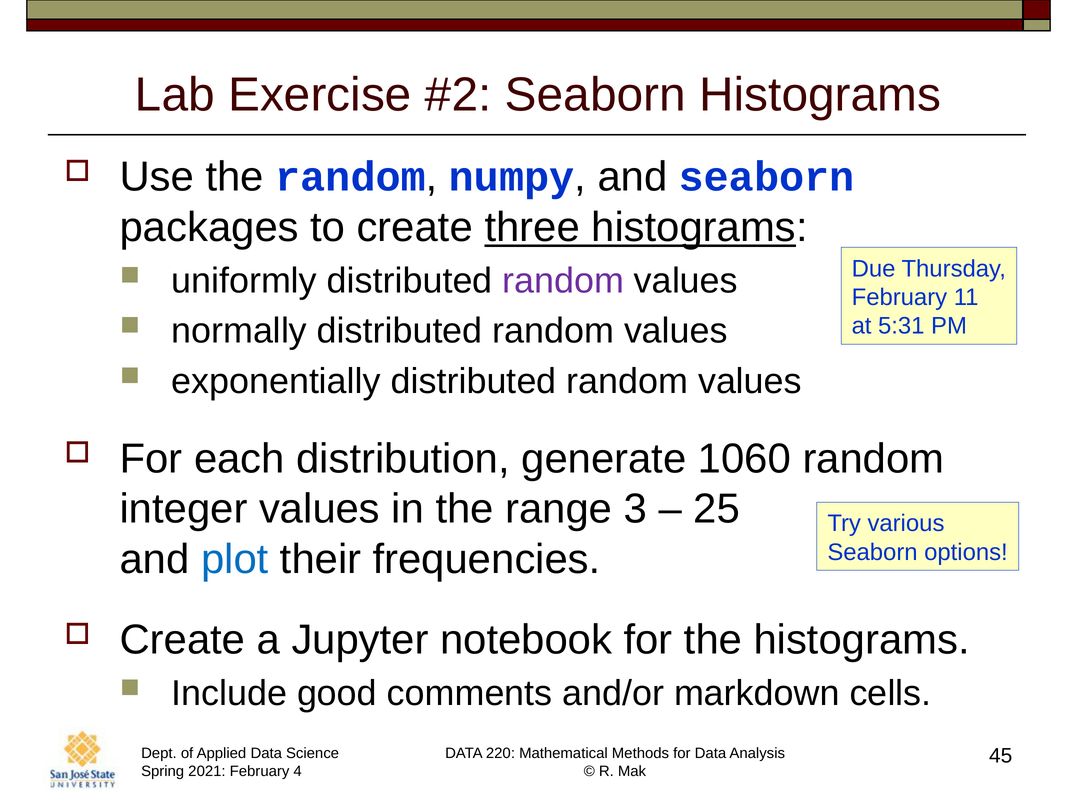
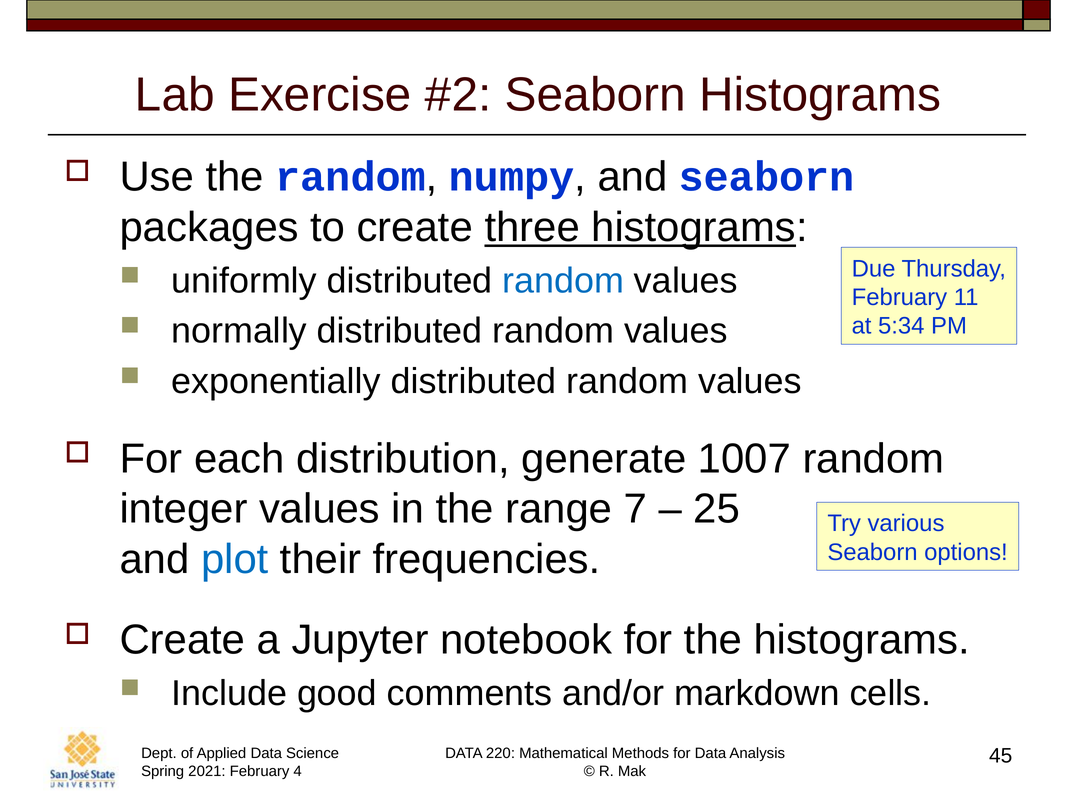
random colour: purple -> blue (563, 281)
5:31: 5:31 -> 5:34 (901, 326)
1060: 1060 -> 1007 (744, 459)
3: 3 -> 7 (635, 509)
